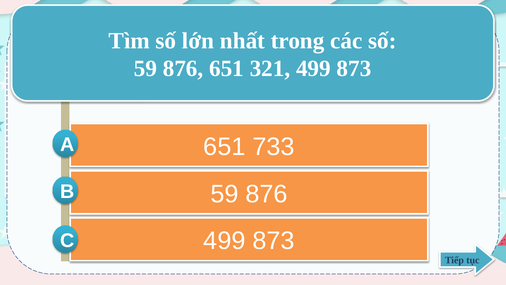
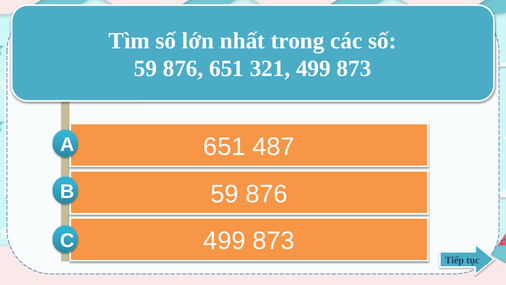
733: 733 -> 487 (274, 146)
